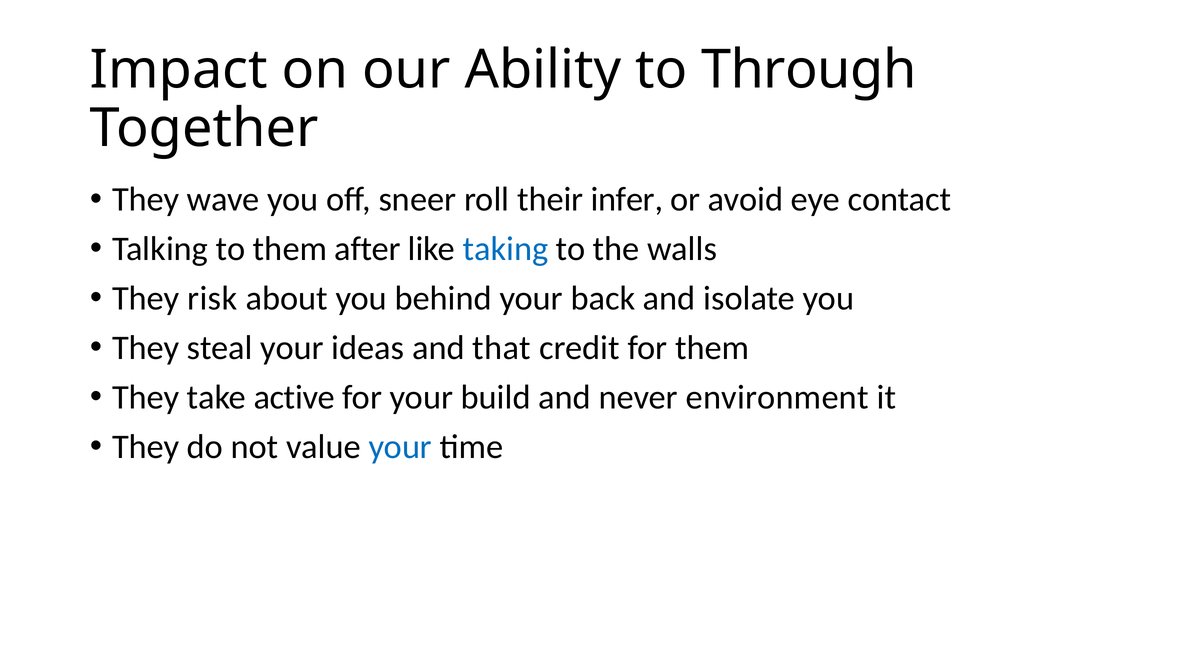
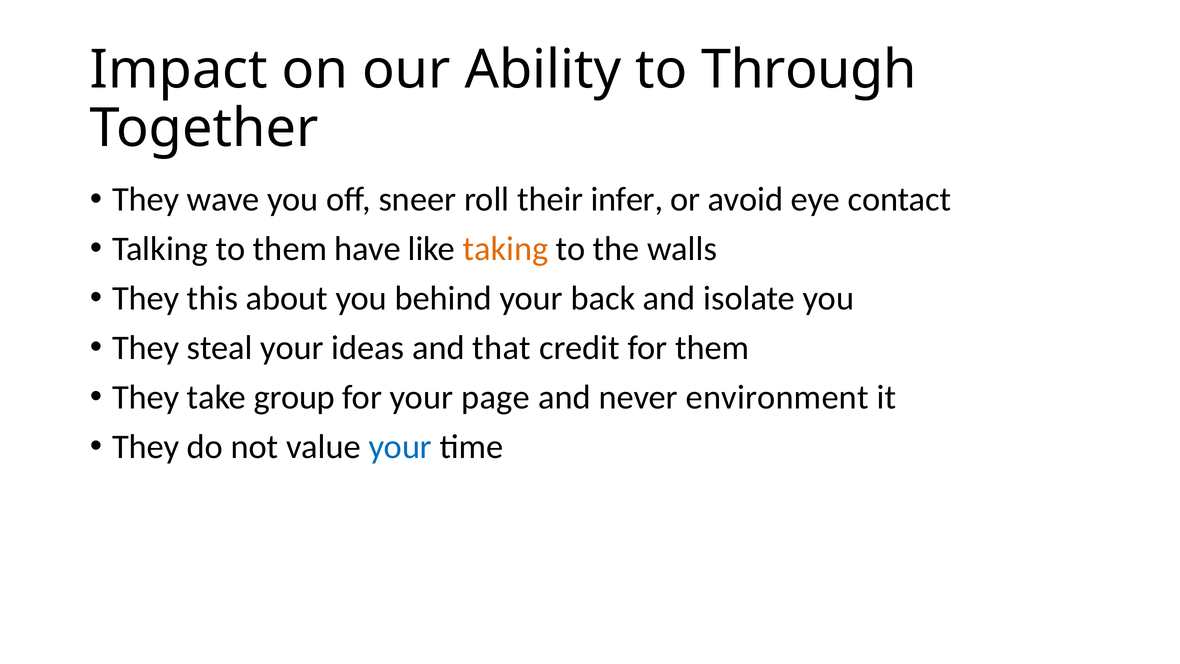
after: after -> have (368, 249)
taking colour: blue -> orange (506, 249)
risk: risk -> this (212, 298)
active: active -> group (294, 397)
build: build -> page (496, 397)
